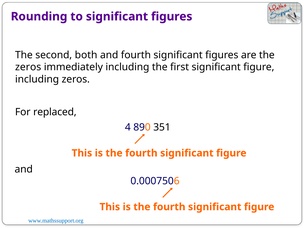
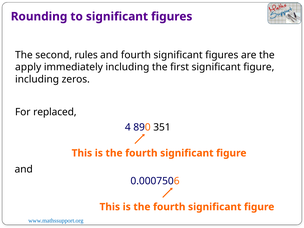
both: both -> rules (86, 55)
zeros: zeros -> apply (28, 67)
